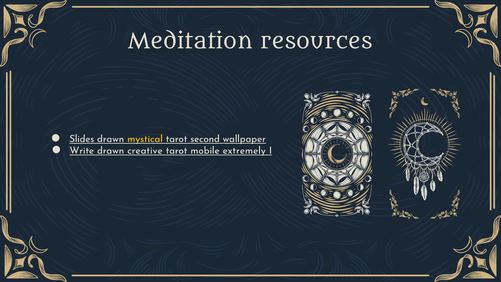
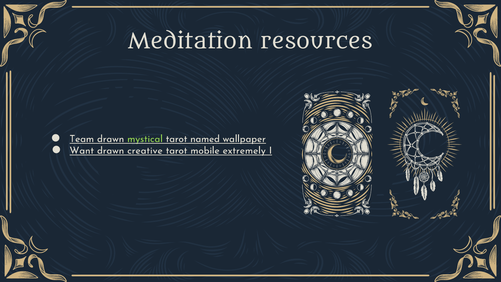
Slides: Slides -> Team (82, 139)
mystical colour: yellow -> light green (145, 139)
second: second -> named (205, 139)
Write: Write -> Want (82, 150)
